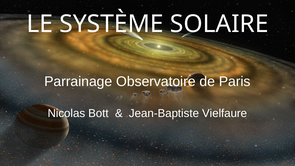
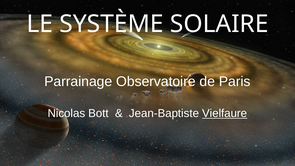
Vielfaure underline: none -> present (225, 113)
